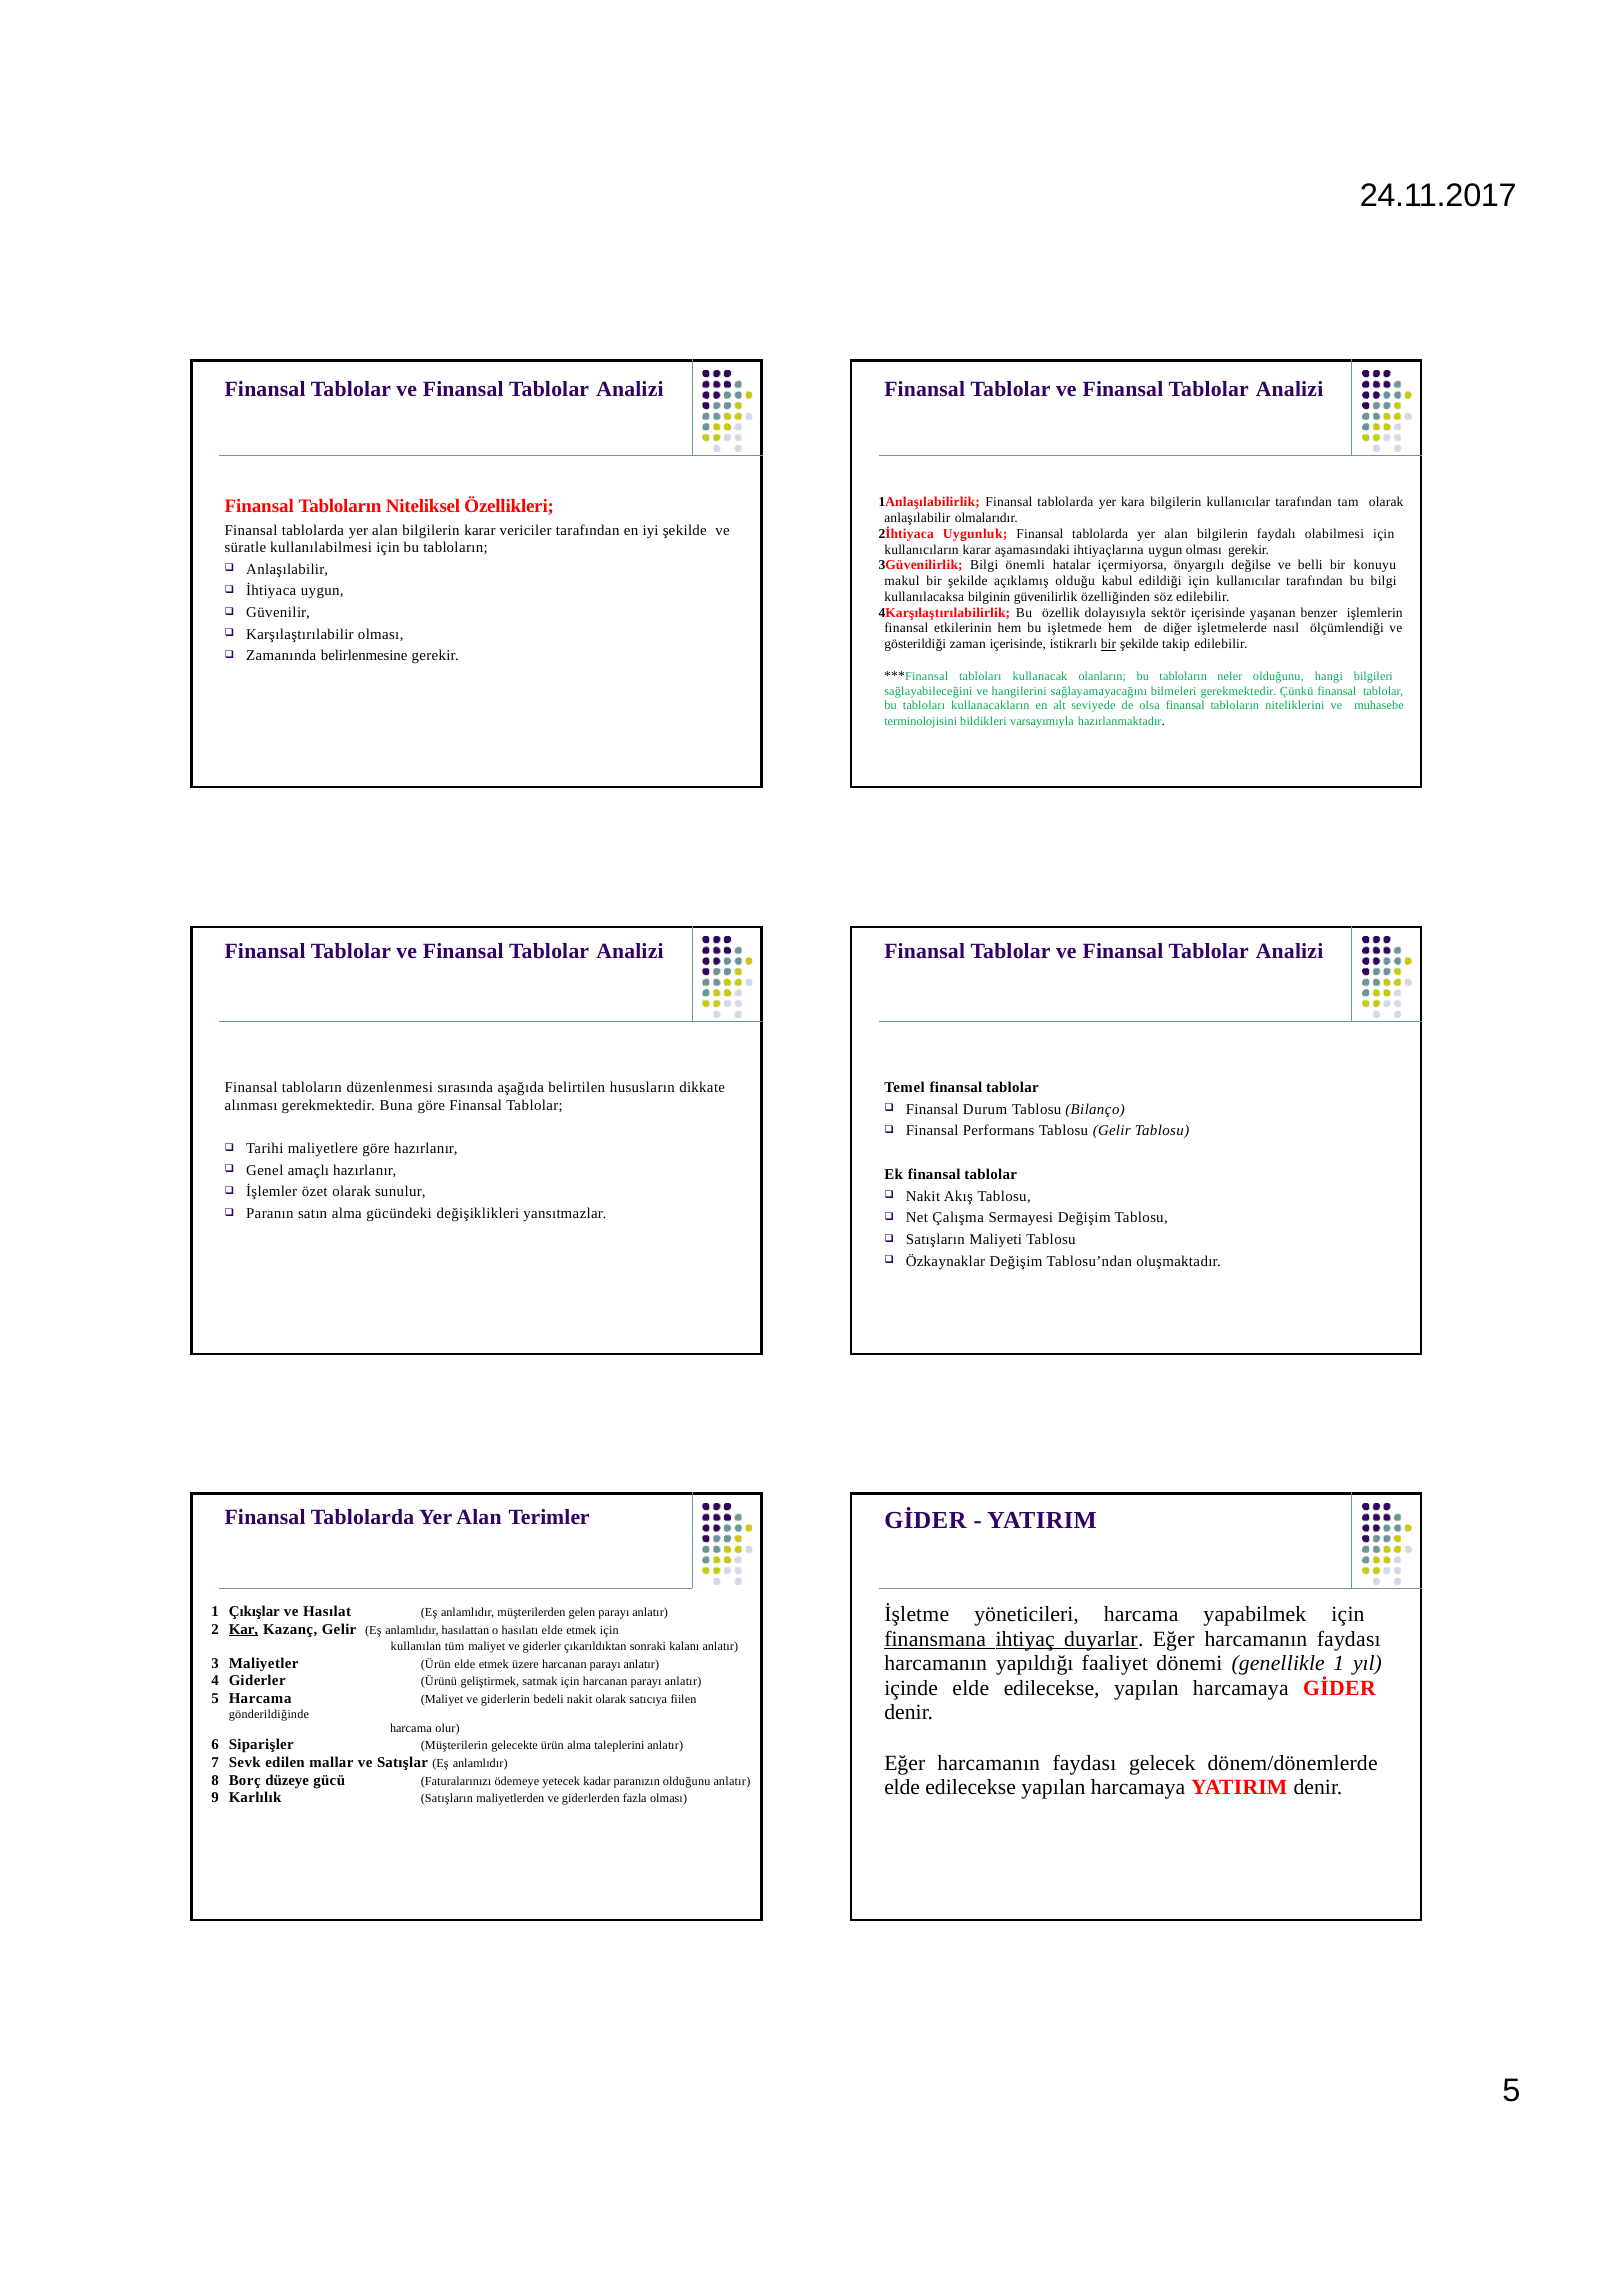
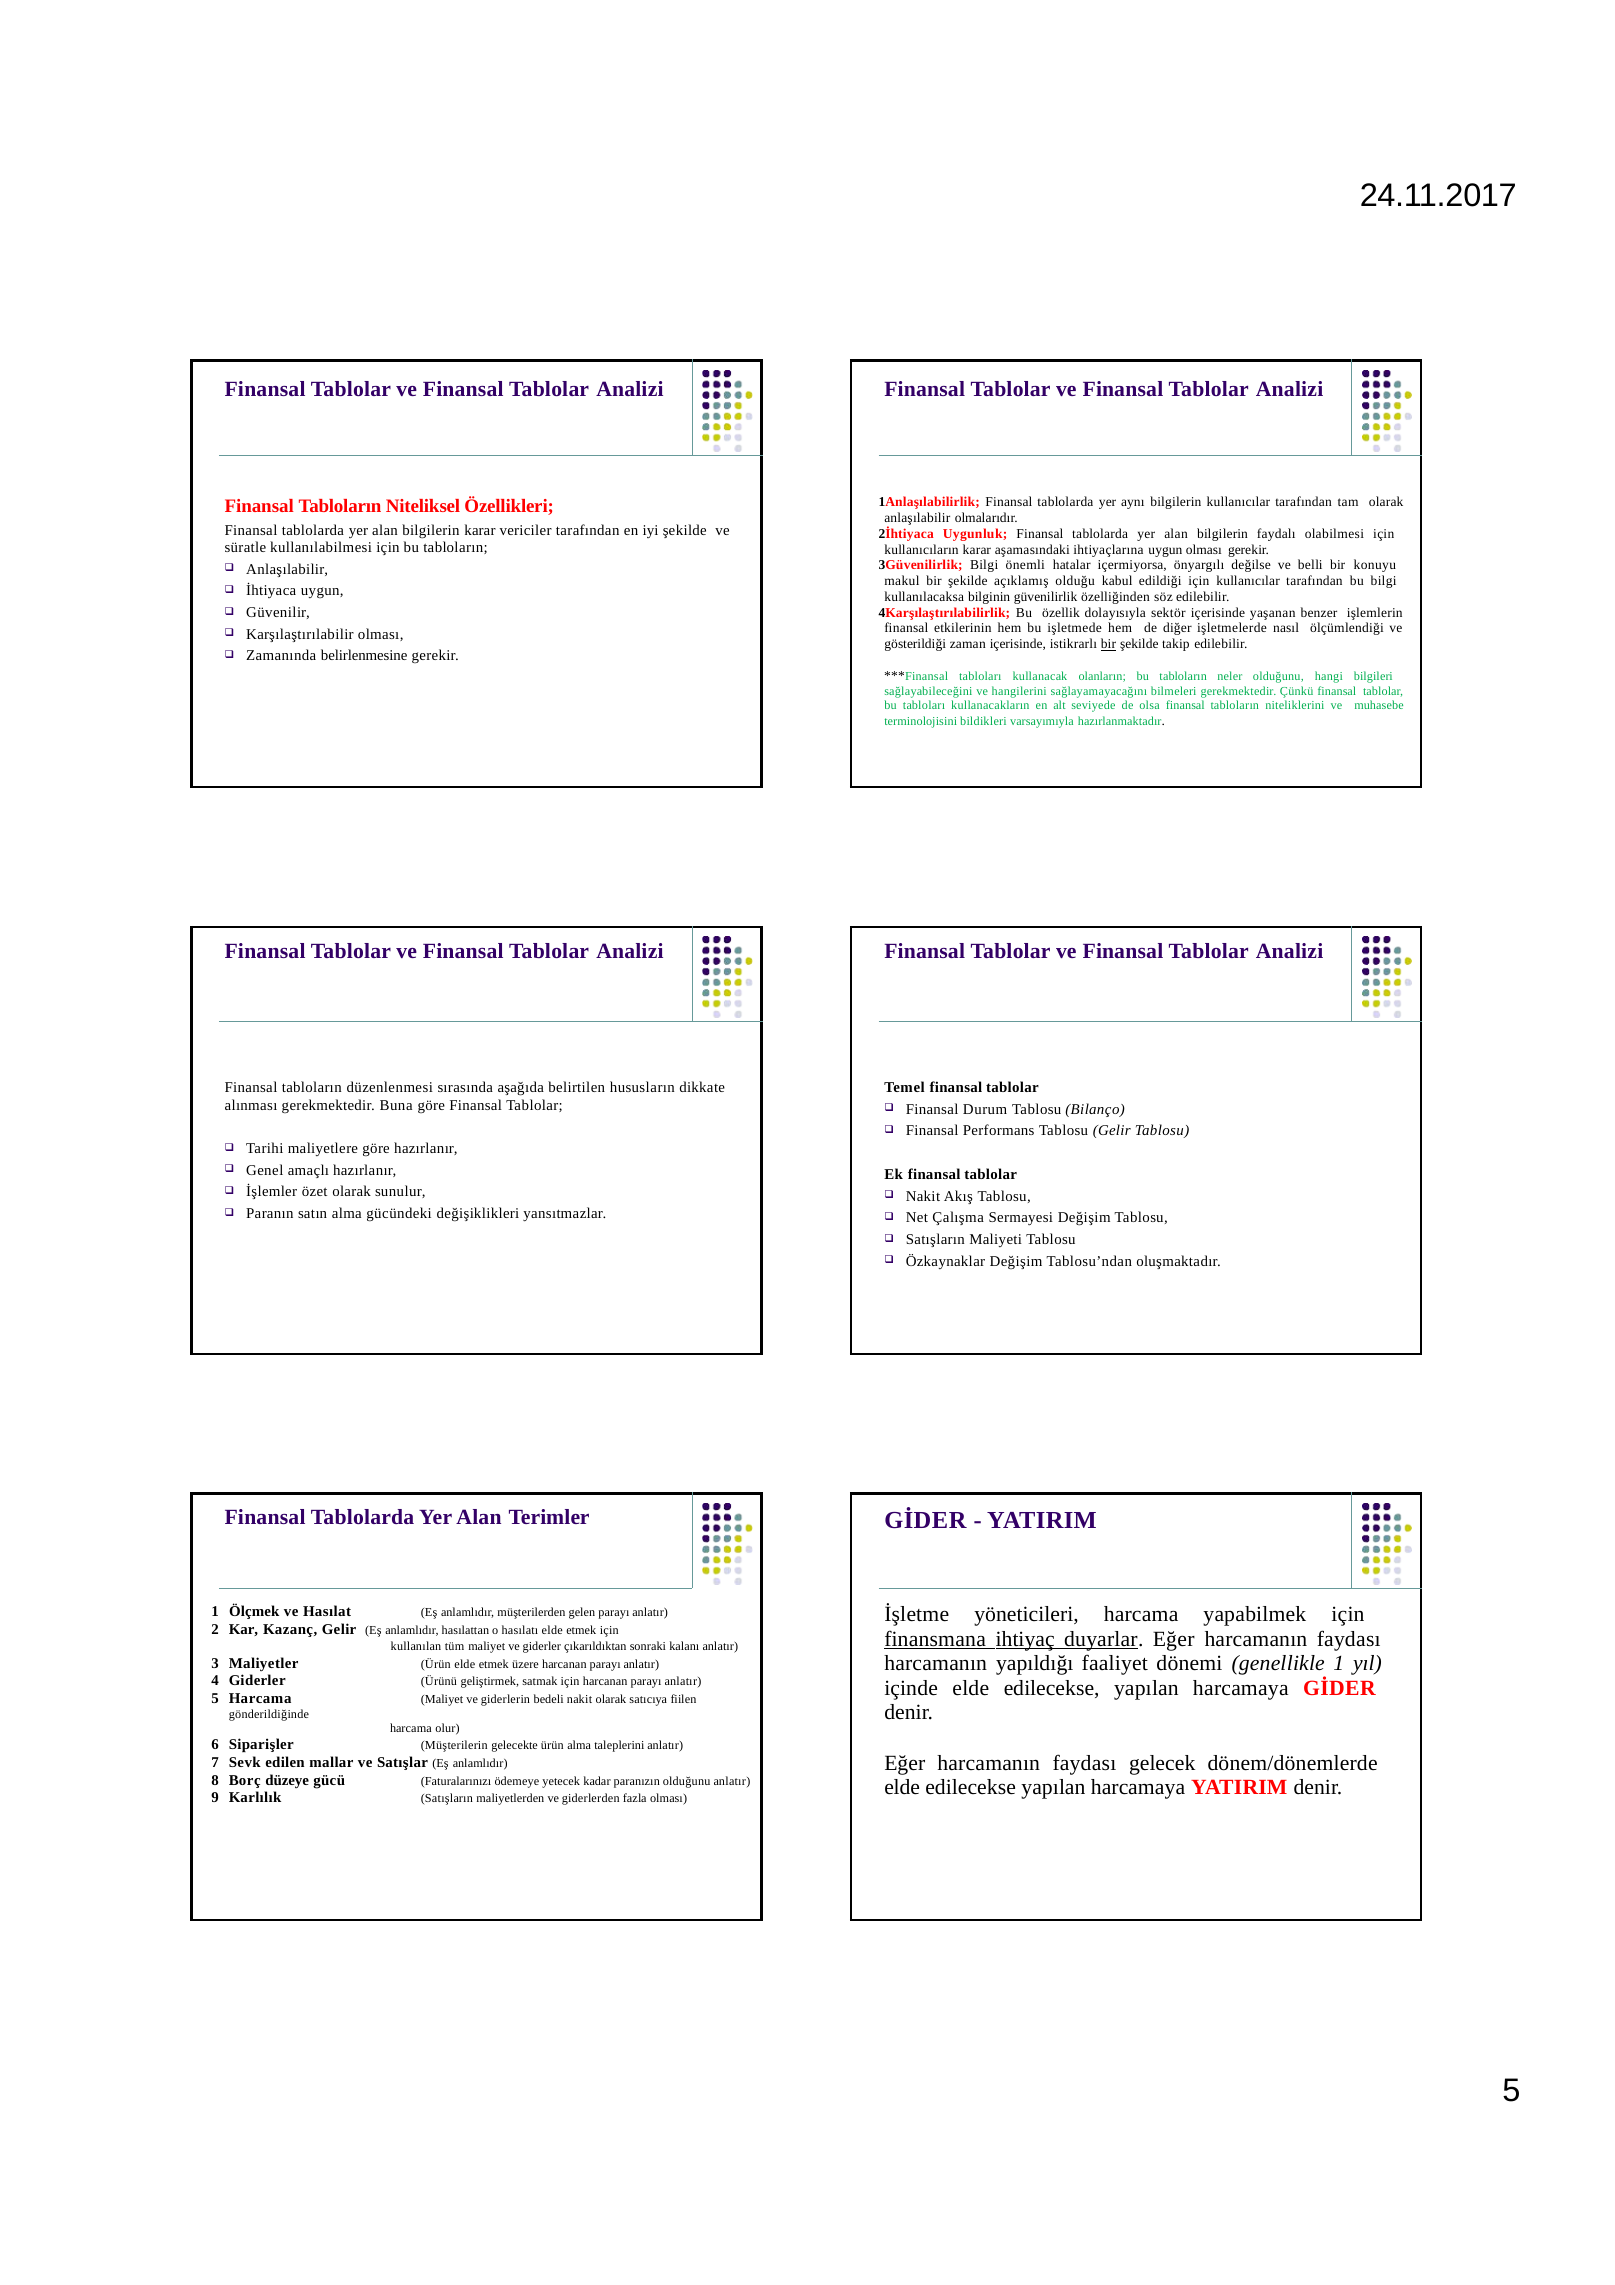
kara: kara -> aynı (1133, 502)
Çıkışlar: Çıkışlar -> Ölçmek (254, 1612)
Kar underline: present -> none (244, 1629)
